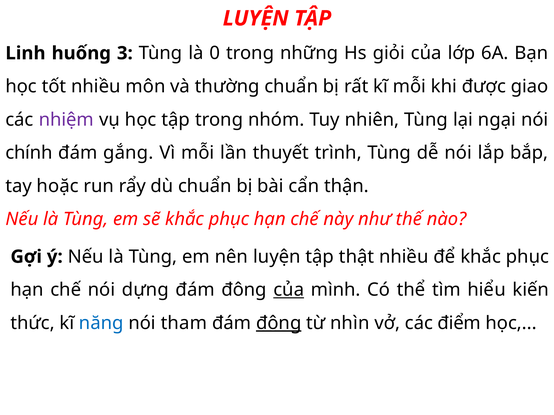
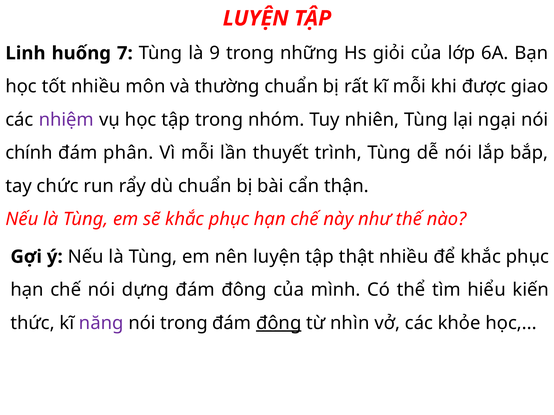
3: 3 -> 7 (125, 53)
0: 0 -> 9 (215, 53)
gắng: gắng -> phân (128, 153)
hoặc: hoặc -> chức (58, 186)
của underline: present -> none (289, 290)
năng colour: blue -> purple (101, 323)
nói tham: tham -> trong (184, 323)
điểm: điểm -> khỏe (459, 323)
